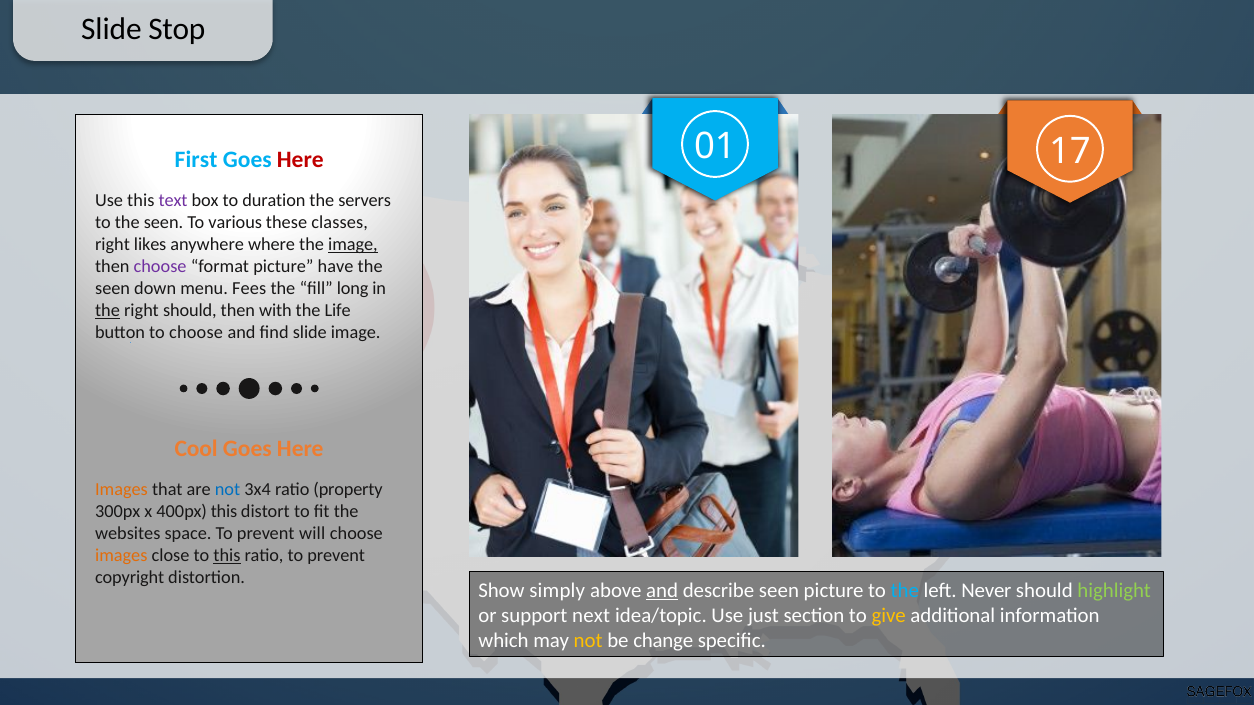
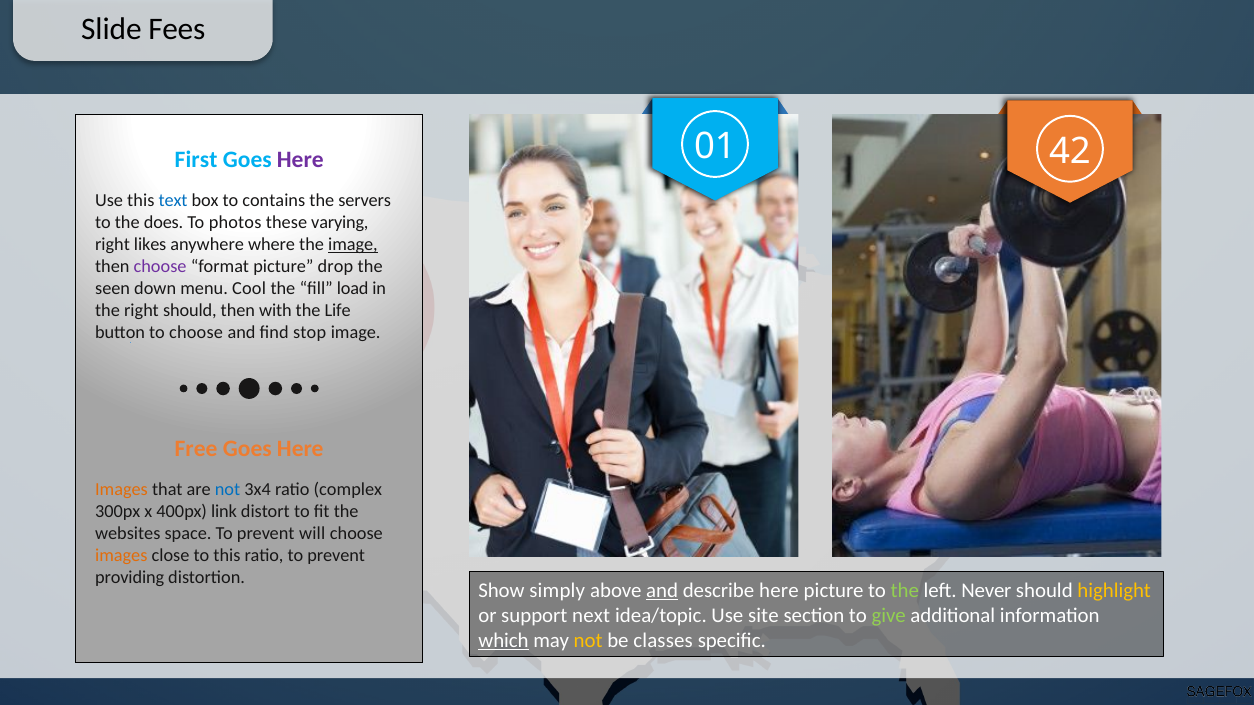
Stop: Stop -> Fees (177, 30)
17: 17 -> 42 (1070, 151)
Here colour: red -> purple (300, 159)
text colour: purple -> blue (173, 201)
duration: duration -> contains (274, 201)
to the seen: seen -> does (164, 223)
various: various -> photos (235, 223)
classes: classes -> varying (340, 223)
have: have -> drop (335, 266)
Fees: Fees -> Cool (249, 288)
long: long -> load (353, 288)
the underline: present -> none (108, 310)
find slide: slide -> stop (310, 332)
Cool: Cool -> Free (196, 449)
property: property -> complex (348, 490)
400px this: this -> link (224, 512)
this underline: present -> none (227, 556)
copyright: copyright -> providing (130, 578)
describe seen: seen -> here (779, 591)
the colour: light blue -> light green (905, 591)
highlight colour: light green -> yellow (1114, 591)
just: just -> site (763, 616)
give colour: yellow -> light green (889, 616)
which underline: none -> present (504, 641)
change: change -> classes (663, 641)
